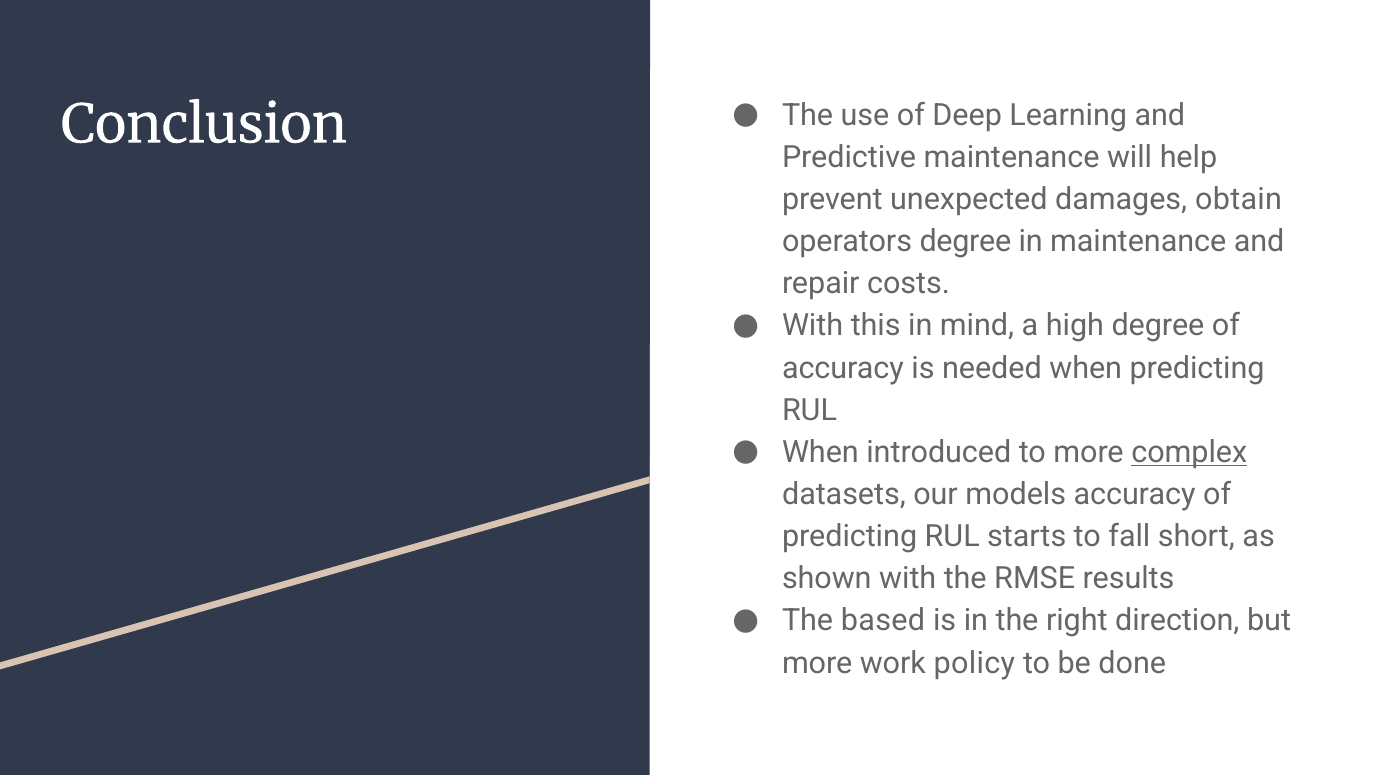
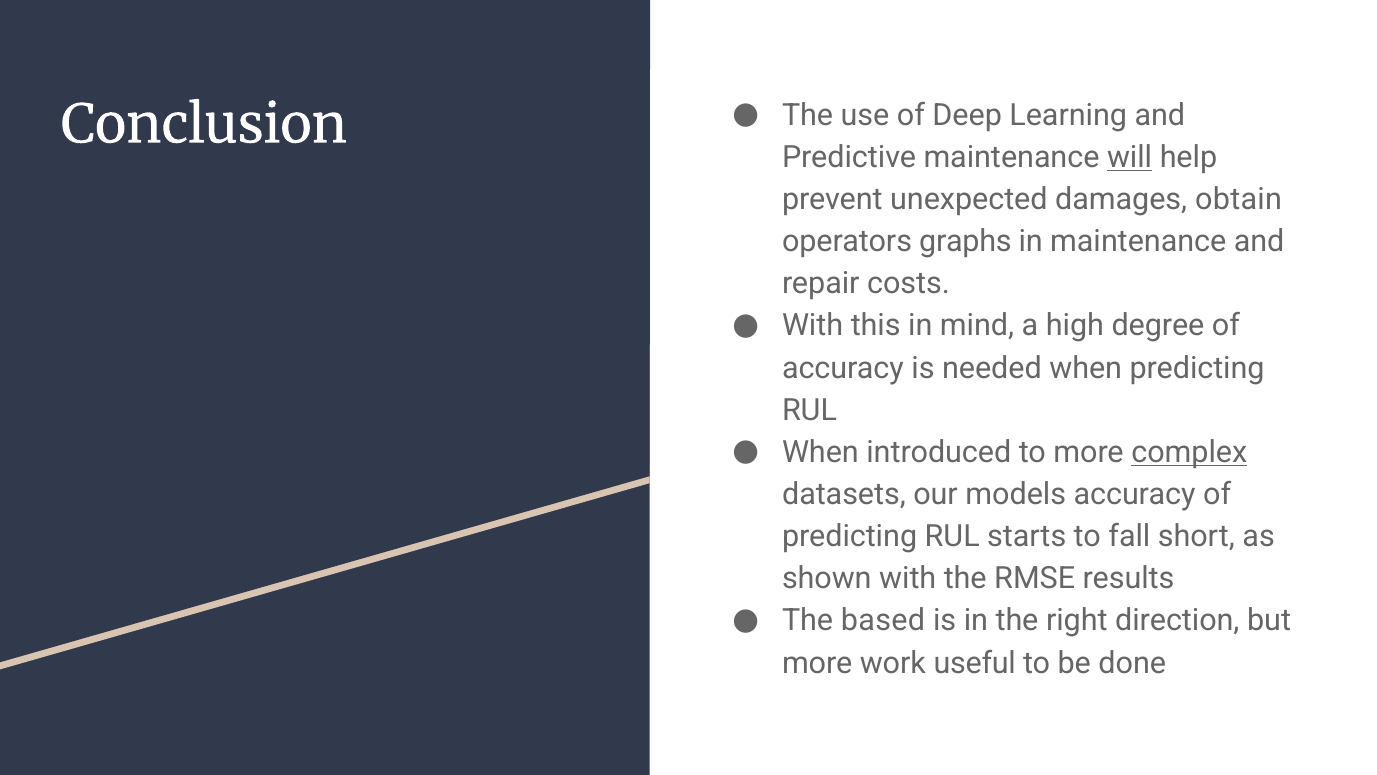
will underline: none -> present (1130, 157)
operators degree: degree -> graphs (965, 241)
policy: policy -> useful (975, 663)
